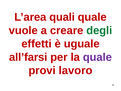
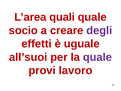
vuole: vuole -> socio (23, 30)
degli colour: green -> purple (99, 30)
all’farsi: all’farsi -> all’suoi (28, 57)
